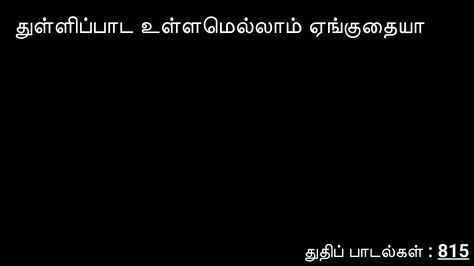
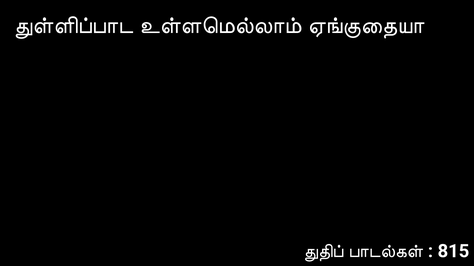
815 underline: present -> none (453, 252)
